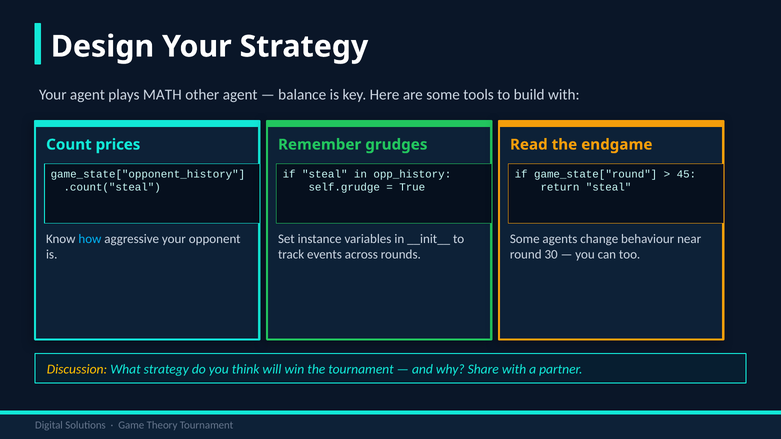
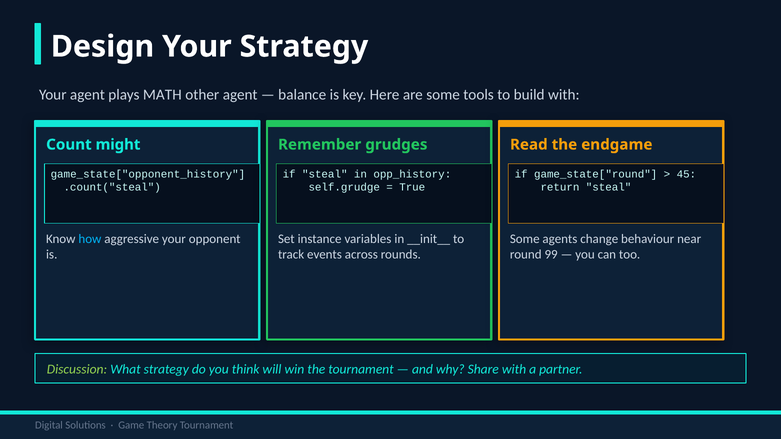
prices: prices -> might (118, 145)
30: 30 -> 99 (551, 255)
Discussion colour: yellow -> light green (77, 370)
